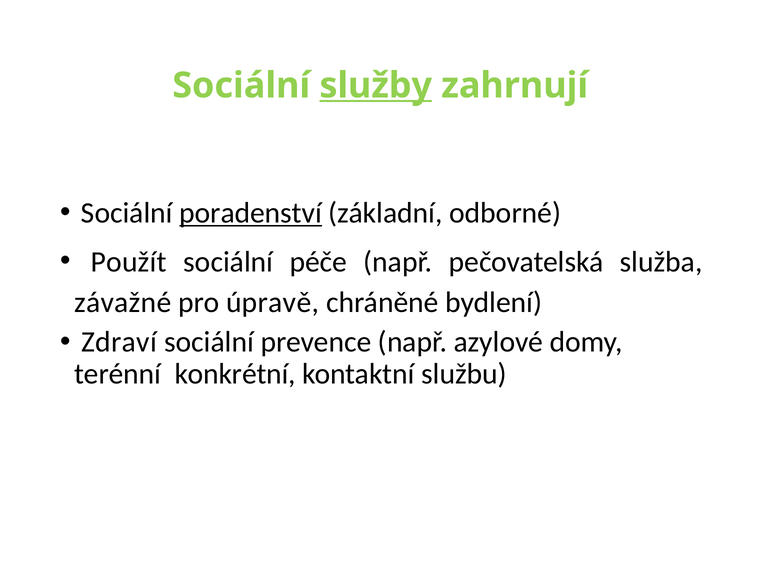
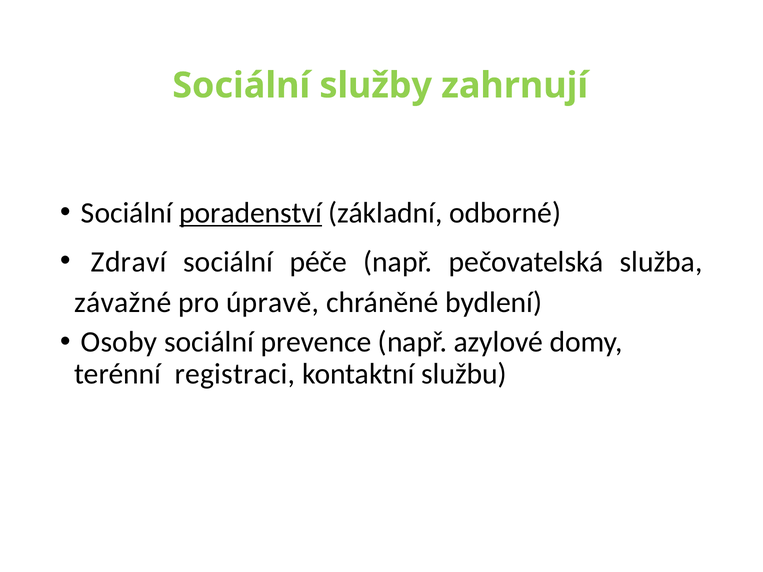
služby underline: present -> none (376, 86)
Použít: Použít -> Zdraví (129, 262)
Zdraví: Zdraví -> Osoby (119, 342)
konkrétní: konkrétní -> registraci (235, 374)
